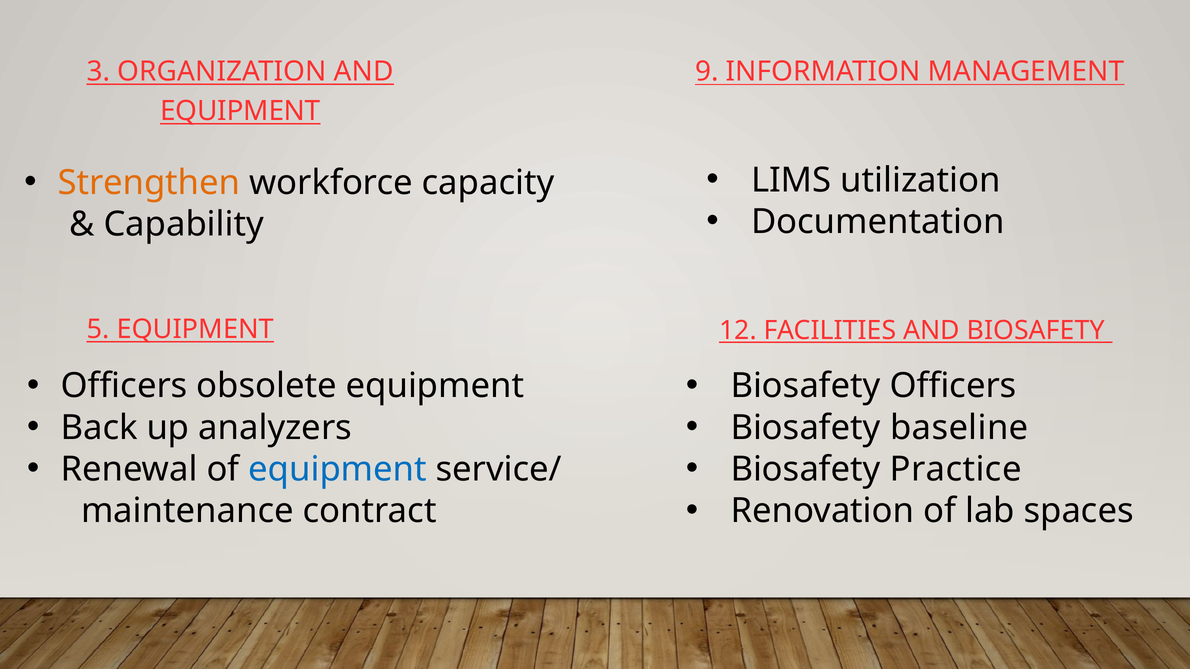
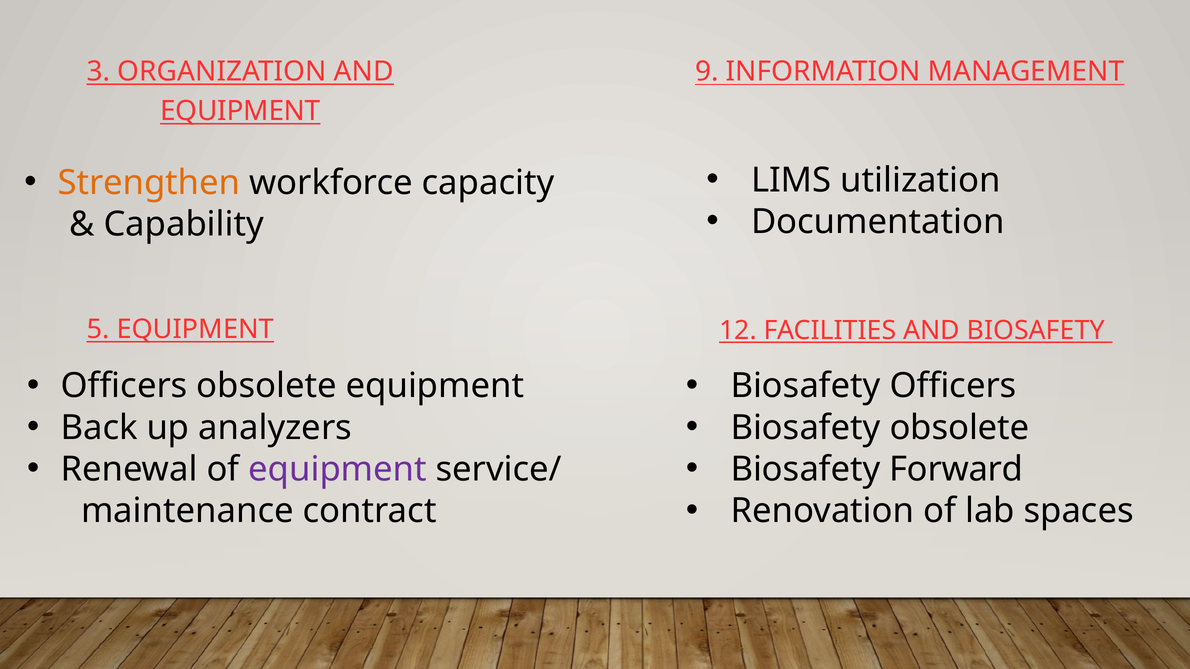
Biosafety baseline: baseline -> obsolete (959, 428)
equipment colour: blue -> purple (338, 470)
Practice: Practice -> Forward (956, 470)
